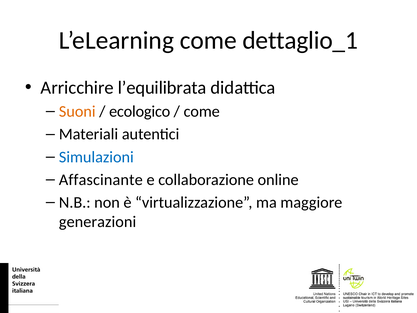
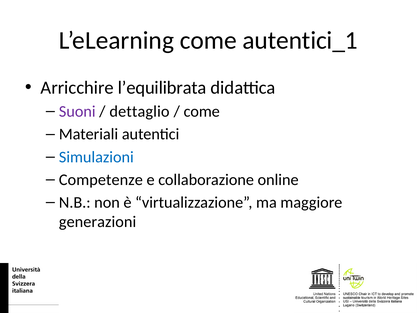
dettaglio_1: dettaglio_1 -> autentici_1 (300, 40)
Suoni colour: orange -> purple (77, 111)
ecologico: ecologico -> dettaglio (140, 111)
Affascinante: Affascinante -> Competenze (101, 180)
